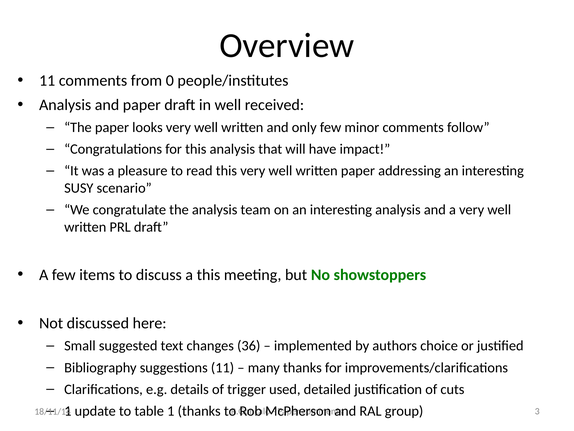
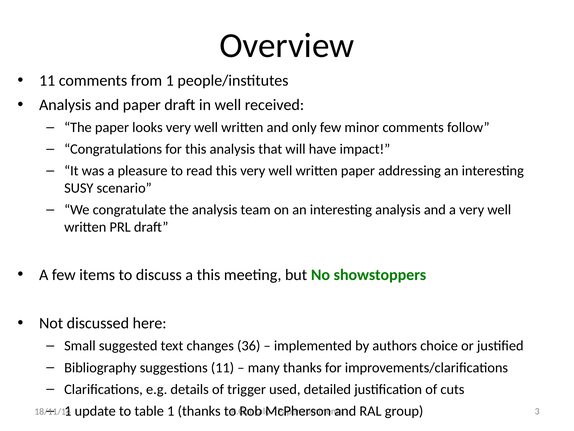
from 0: 0 -> 1 (170, 80)
